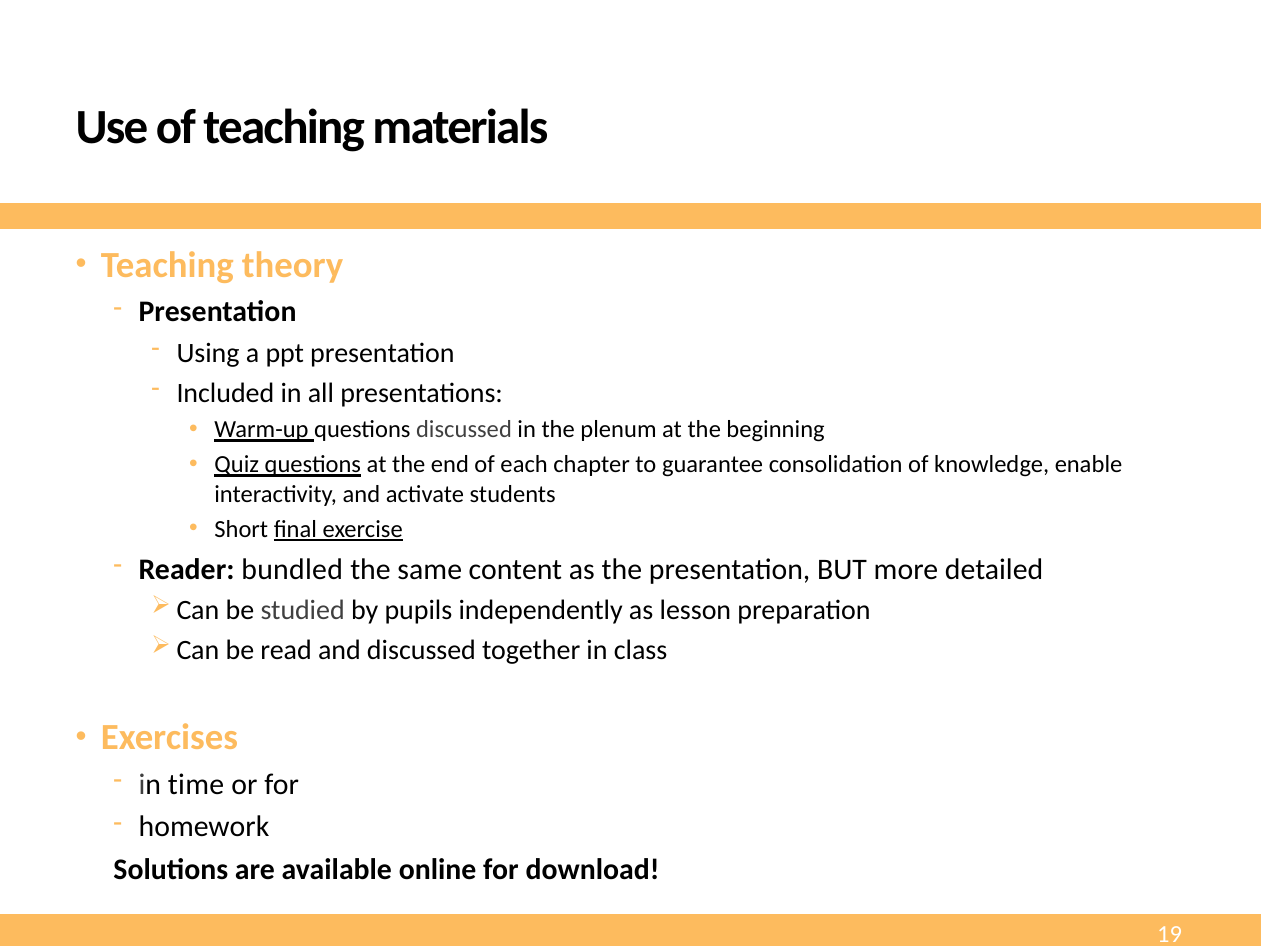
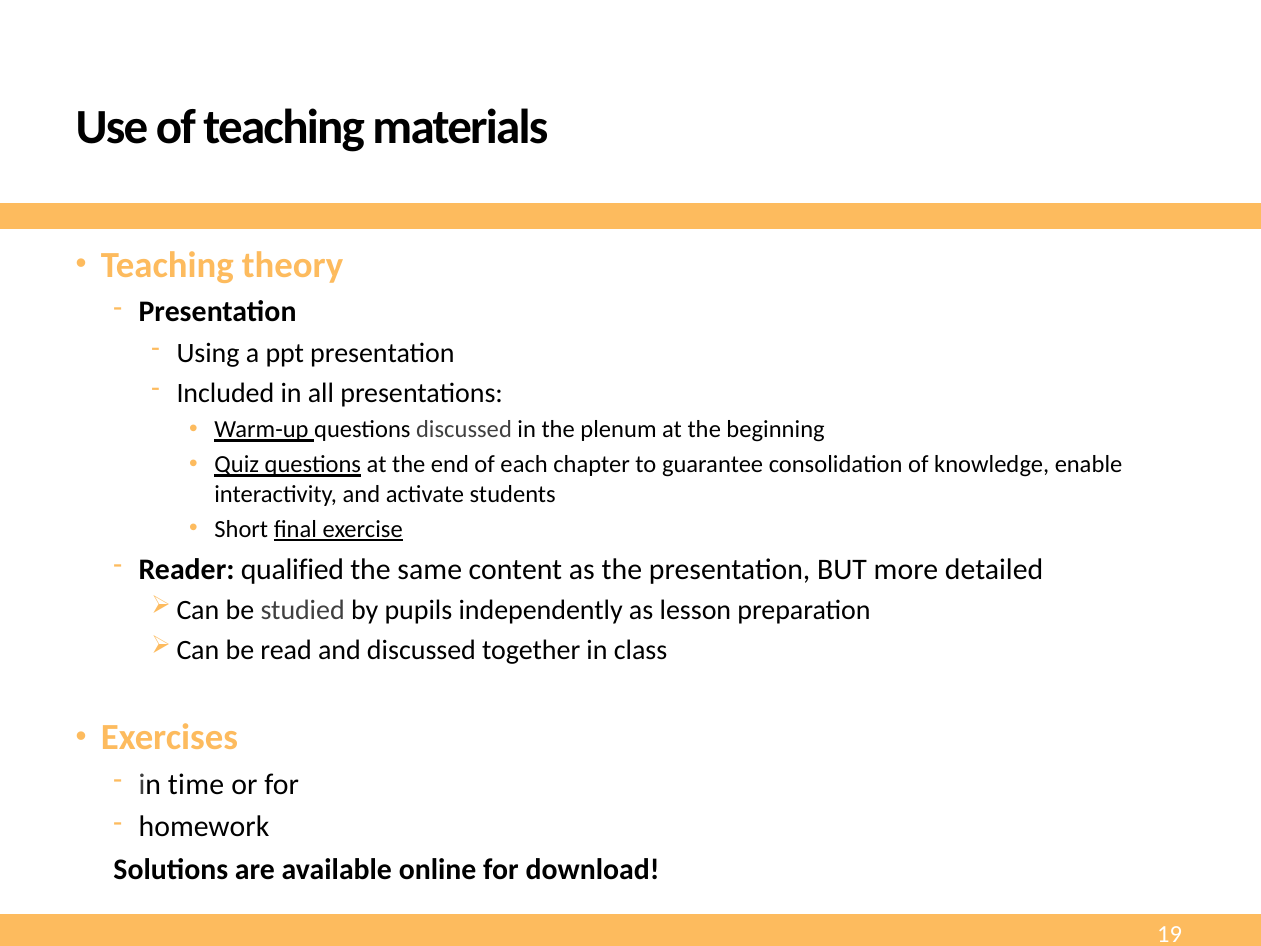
bundled: bundled -> qualified (292, 569)
